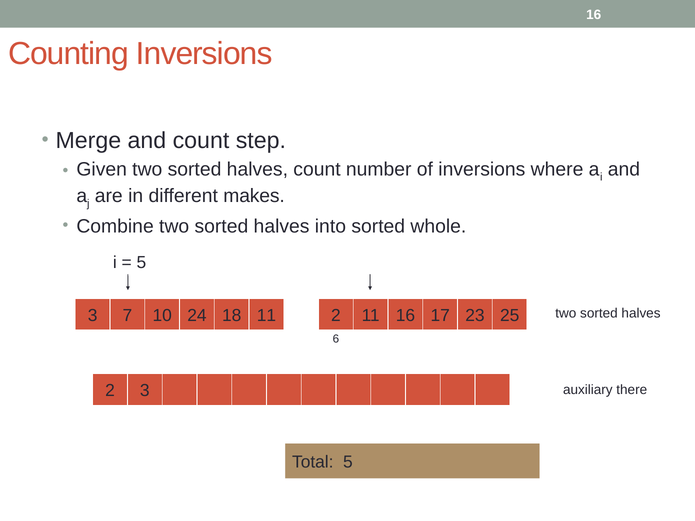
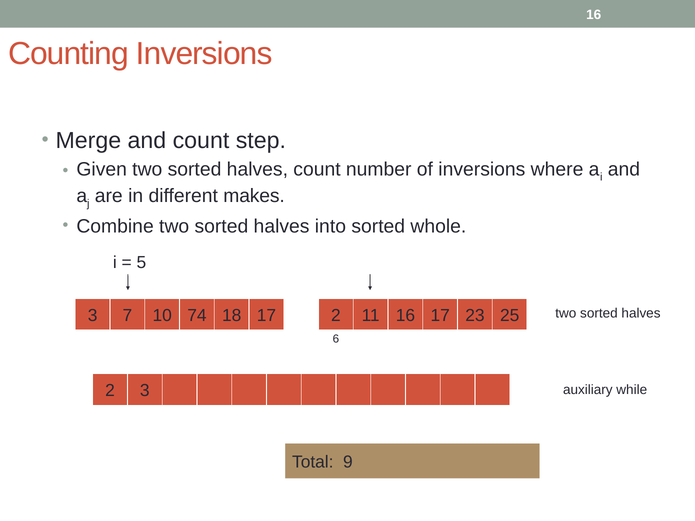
24: 24 -> 74 (197, 316)
18 11: 11 -> 17 (266, 316)
there: there -> while (632, 390)
Total 5: 5 -> 9 (348, 462)
